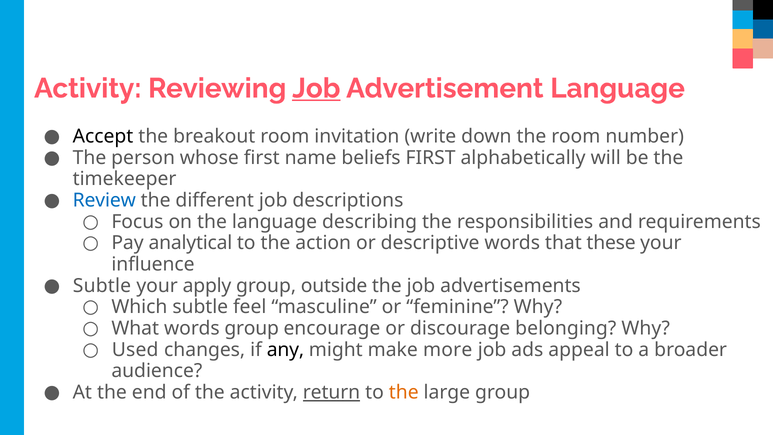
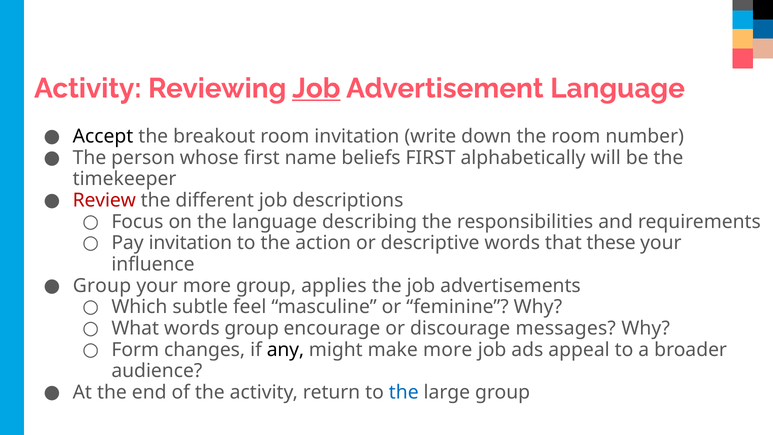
Review colour: blue -> red (104, 200)
Pay analytical: analytical -> invitation (190, 243)
Subtle: Subtle -> Group (102, 286)
your apply: apply -> more (207, 286)
outside: outside -> applies (334, 286)
belonging: belonging -> messages (566, 328)
Used: Used -> Form (135, 350)
return underline: present -> none (332, 392)
the colour: orange -> blue (404, 392)
